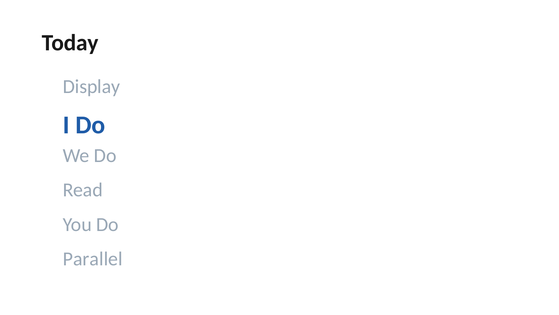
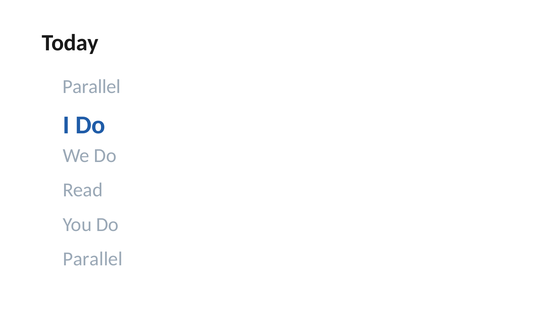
Display: Display -> Parallel (92, 87)
